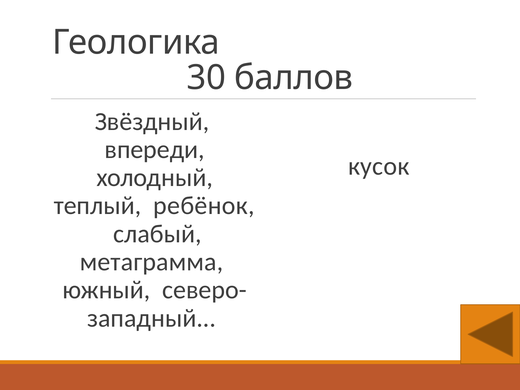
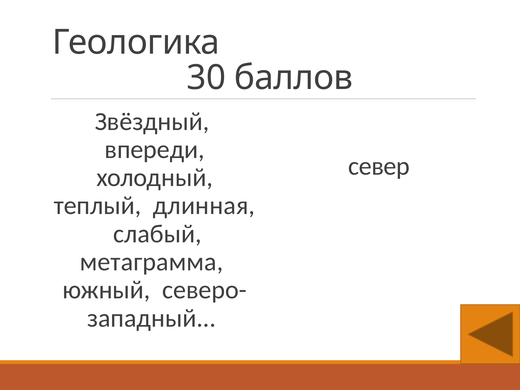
кусок: кусок -> север (379, 166)
ребёнок: ребёнок -> длинная (204, 206)
